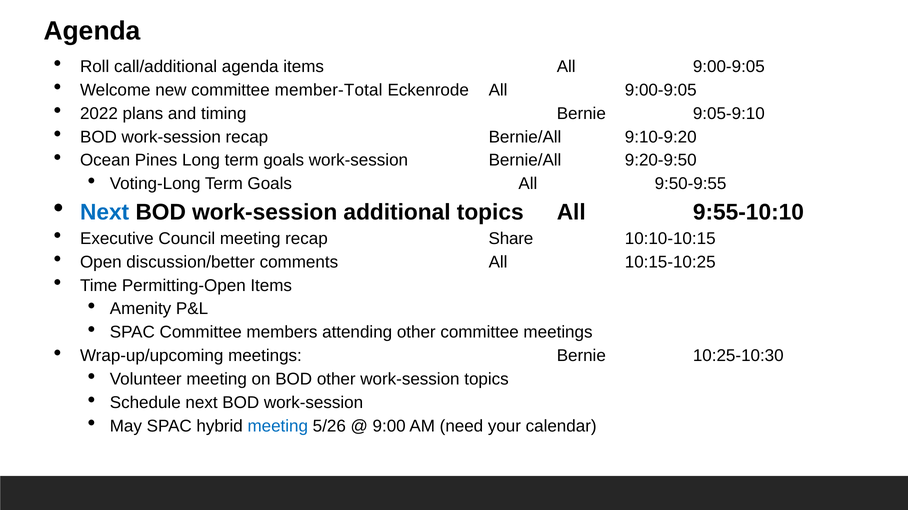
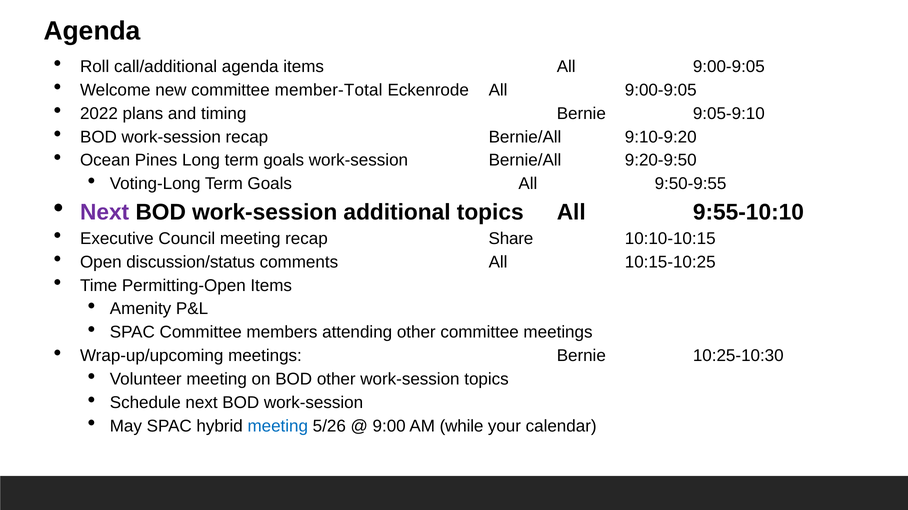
Next colour: blue -> purple (105, 212)
discussion/better: discussion/better -> discussion/status (191, 262)
need: need -> while (462, 427)
